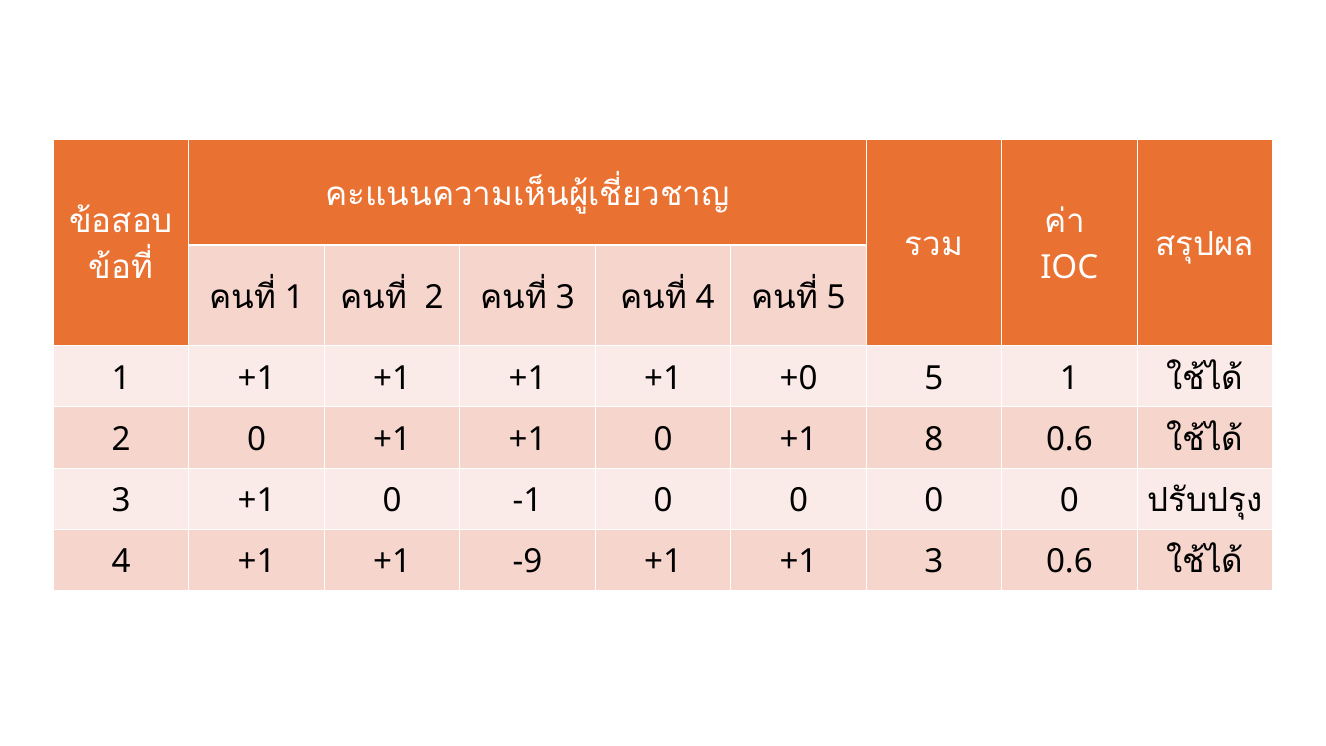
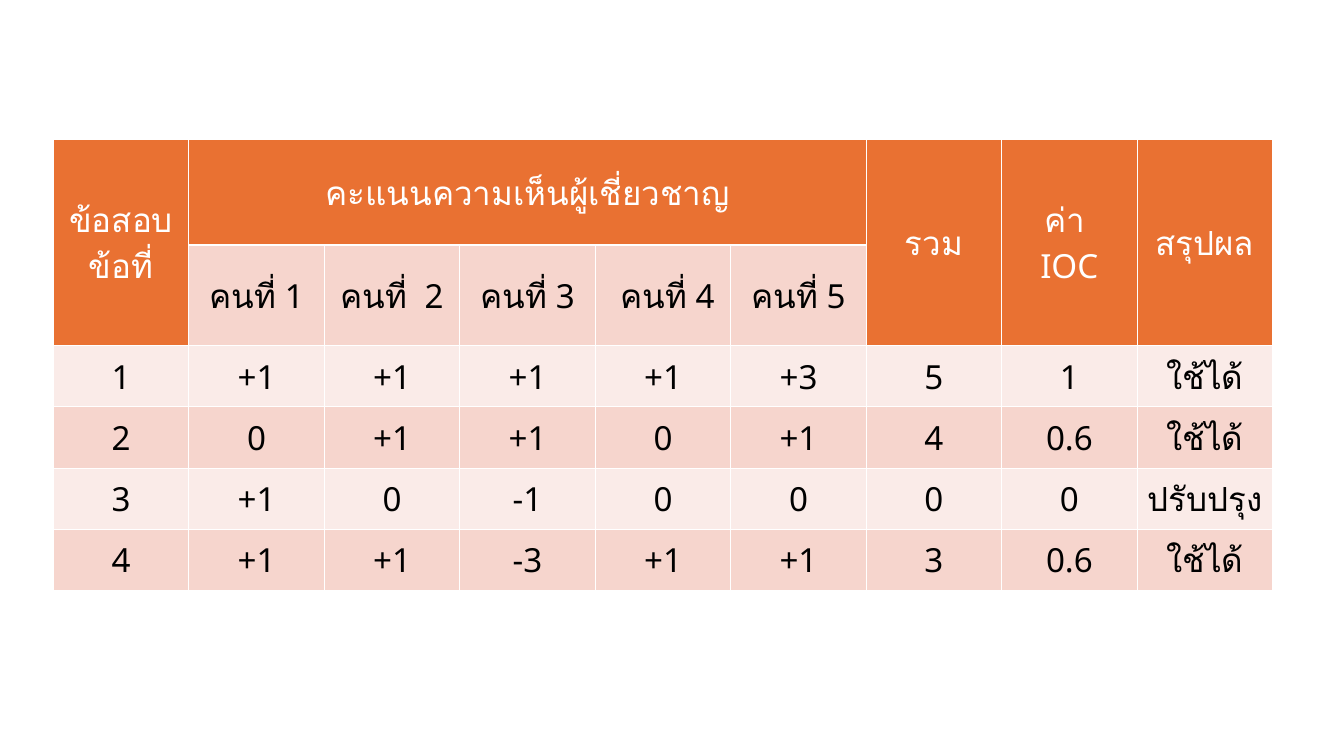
+0: +0 -> +3 (799, 378)
+1 8: 8 -> 4 (934, 439)
-9: -9 -> -3 (528, 562)
